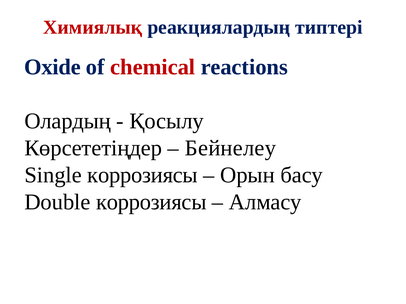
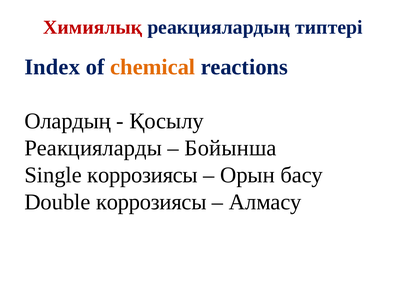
Oxide: Oxide -> Index (52, 67)
chemical colour: red -> orange (153, 67)
Көрсететіңдер: Көрсететіңдер -> Реакцияларды (93, 148)
Бейнелеу: Бейнелеу -> Бойынша (231, 148)
